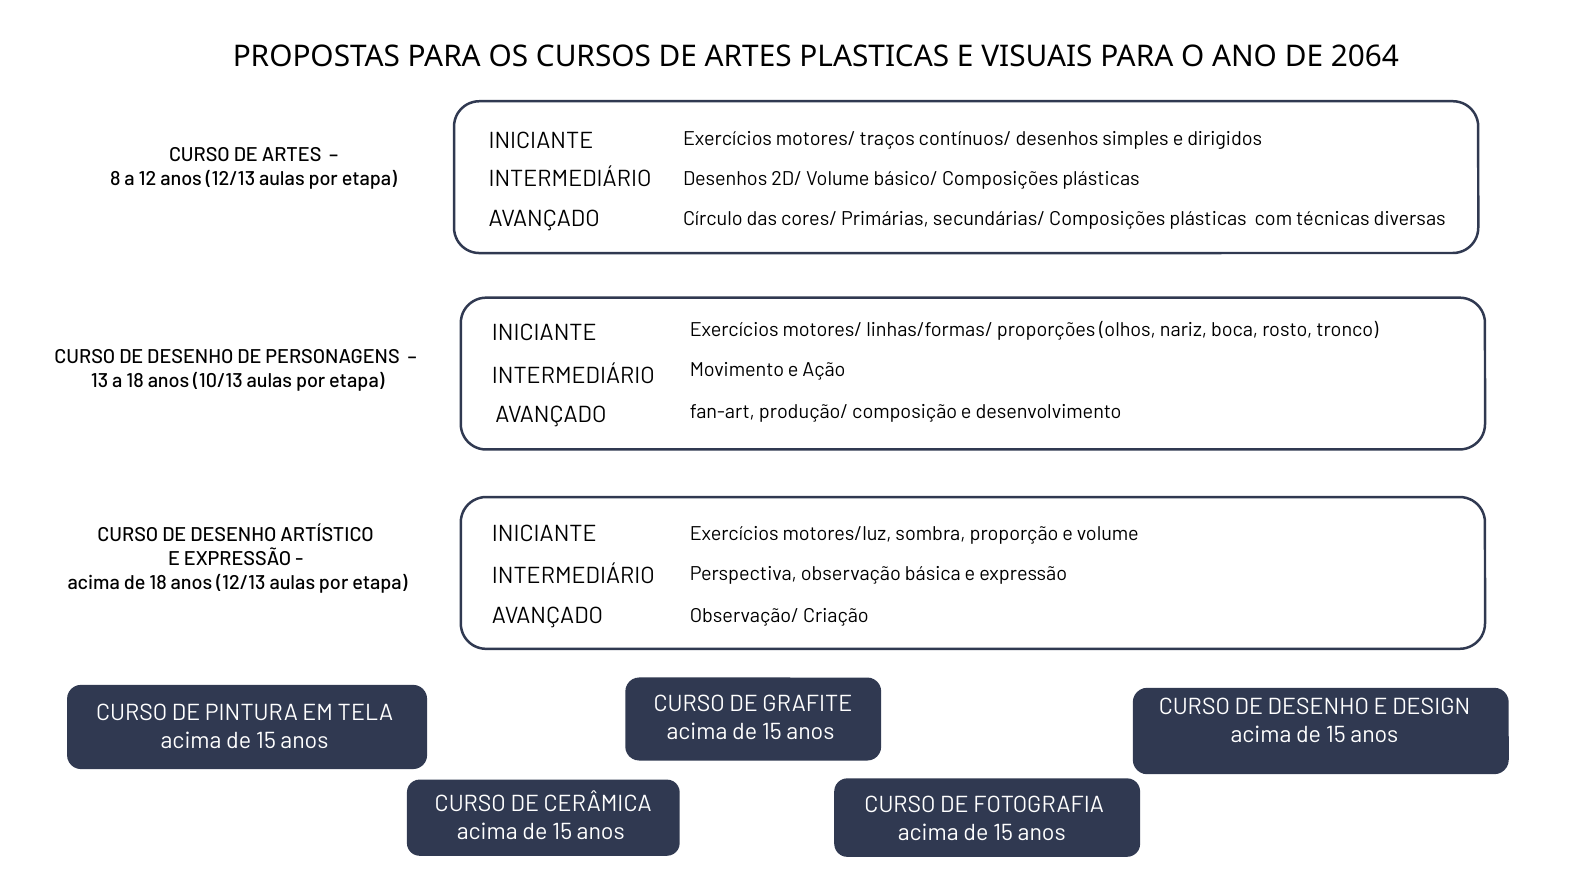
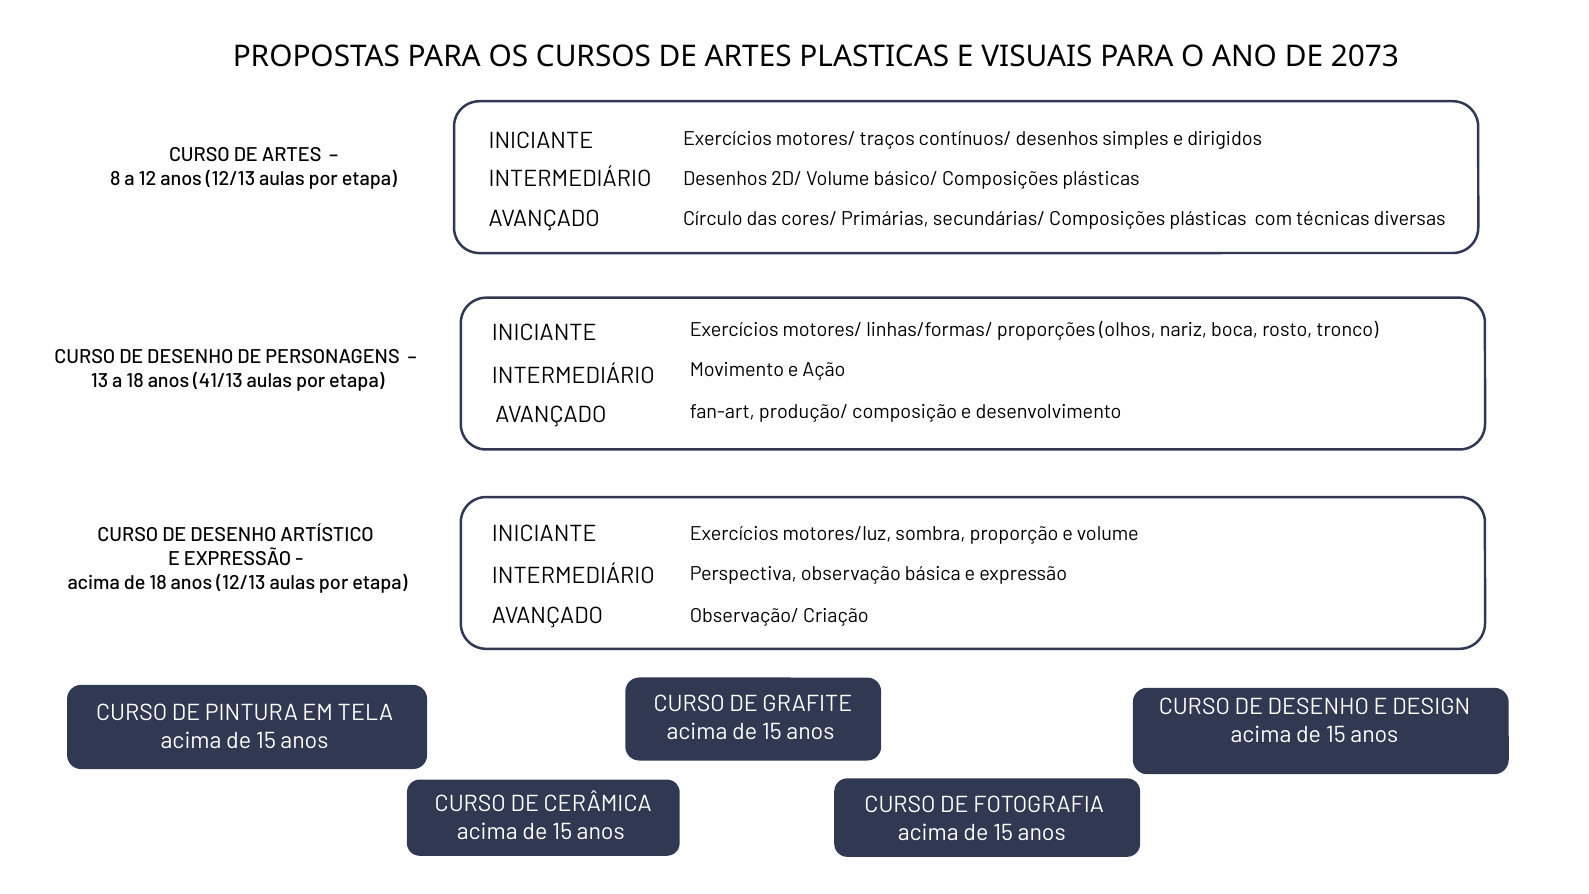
2064: 2064 -> 2073 (1365, 56)
10/13: 10/13 -> 41/13 (218, 381)
